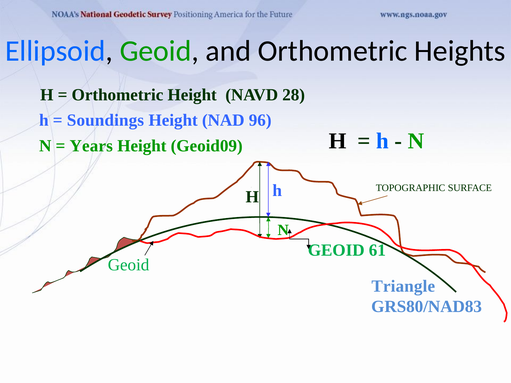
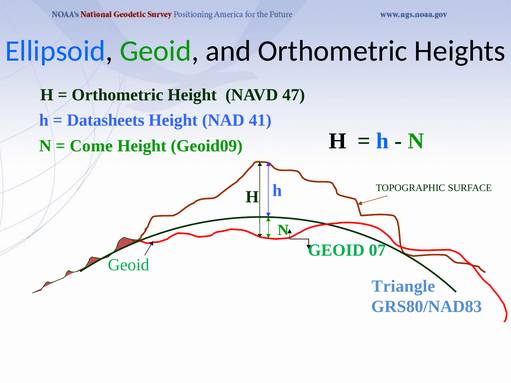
28: 28 -> 47 (294, 95)
Soundings: Soundings -> Datasheets (106, 120)
96: 96 -> 41 (260, 120)
Years: Years -> Come (91, 146)
61: 61 -> 07 (377, 250)
